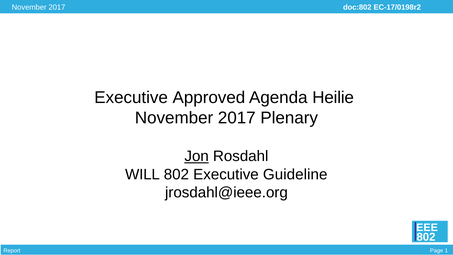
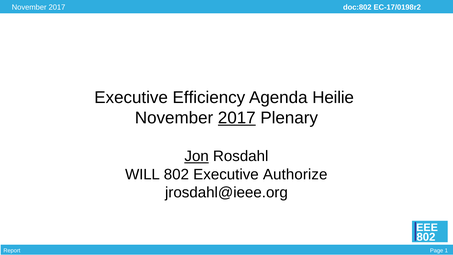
Approved: Approved -> Efficiency (209, 97)
2017 underline: none -> present (237, 118)
Guideline: Guideline -> Authorize (295, 174)
